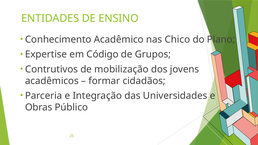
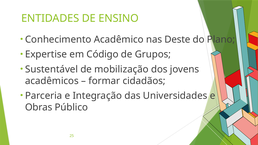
Chico: Chico -> Deste (177, 40)
Contrutivos: Contrutivos -> Sustentável (51, 69)
